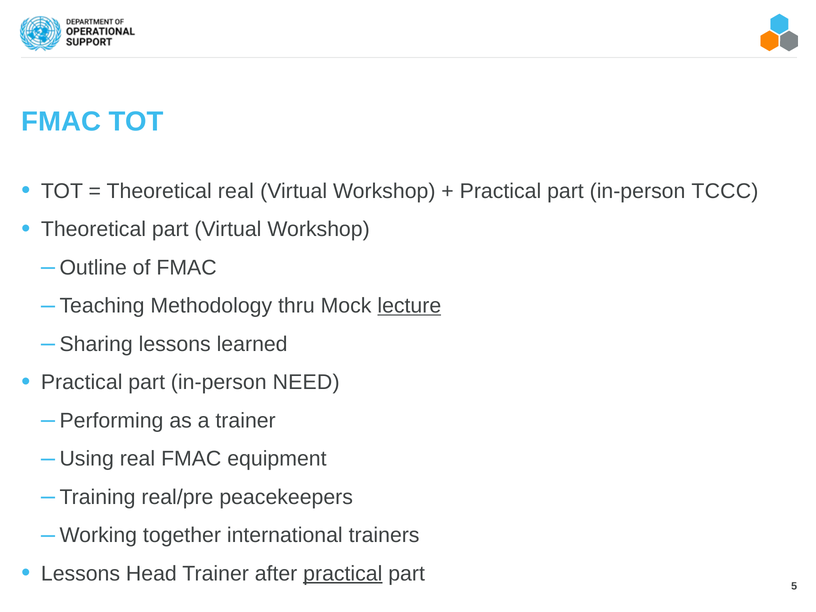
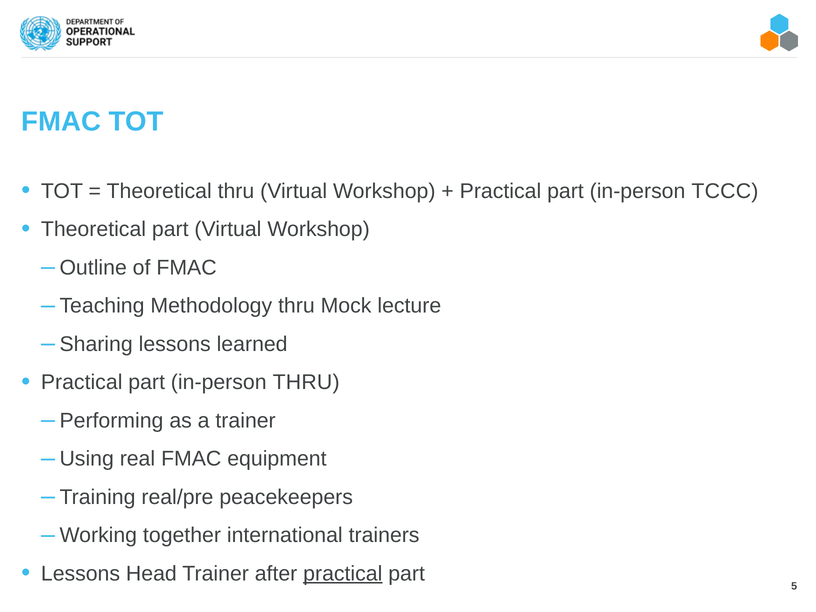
Theoretical real: real -> thru (236, 191)
lecture underline: present -> none (409, 306)
in-person NEED: NEED -> THRU (306, 382)
